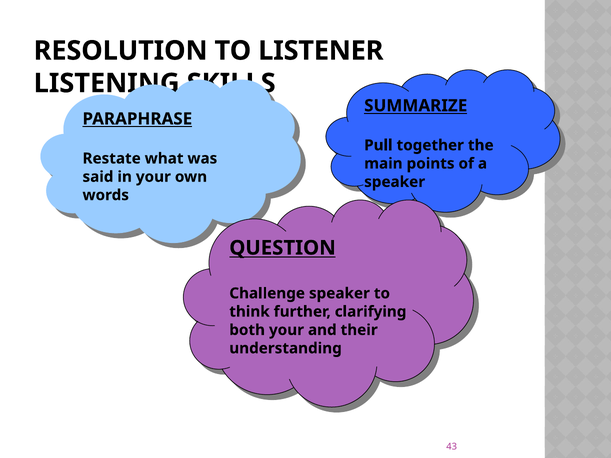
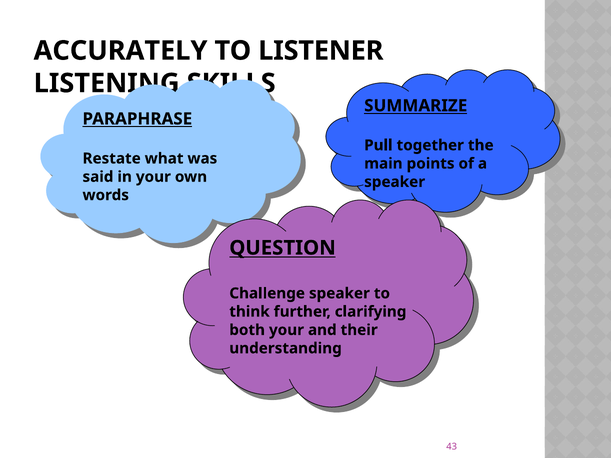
RESOLUTION: RESOLUTION -> ACCURATELY (121, 51)
